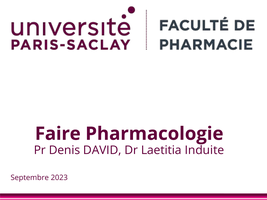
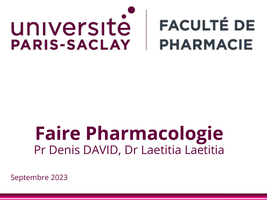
Laetitia Induite: Induite -> Laetitia (205, 150)
